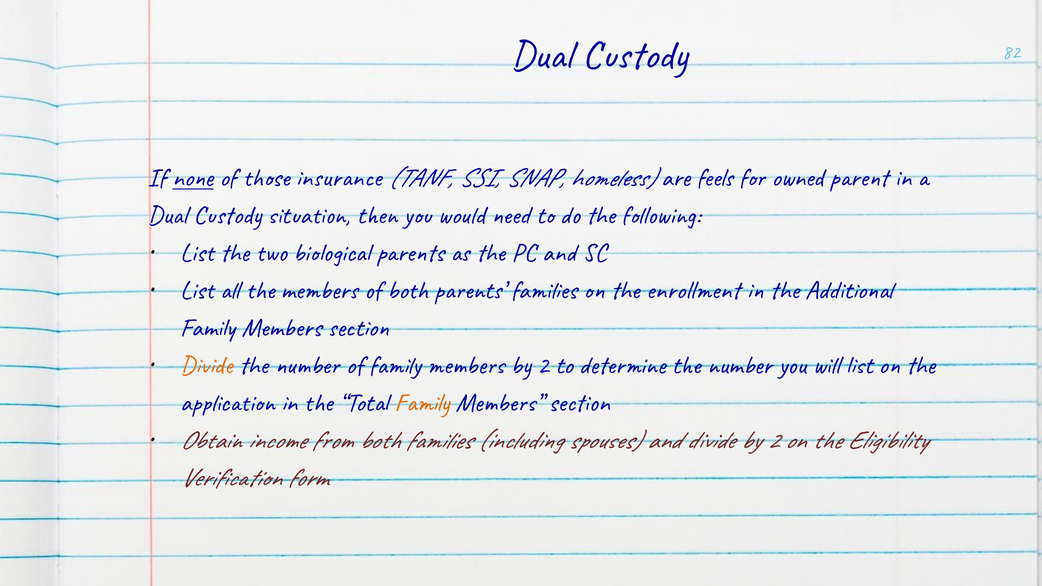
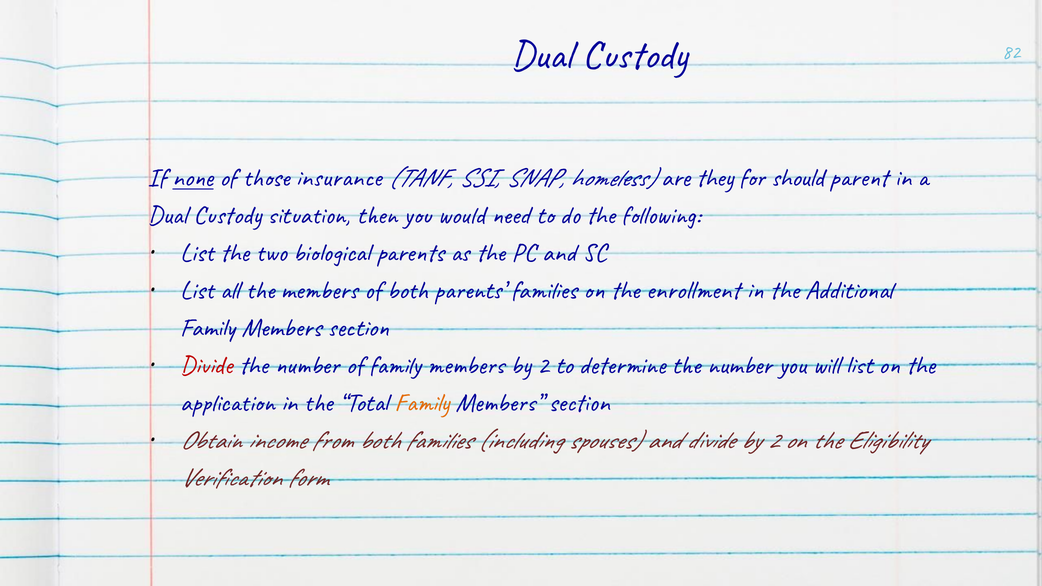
feels: feels -> they (715, 178)
owned: owned -> should (798, 178)
Divide colour: orange -> red (206, 365)
